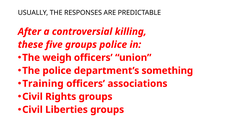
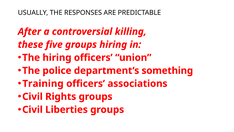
groups police: police -> hiring (113, 44)
The weigh: weigh -> hiring (57, 57)
